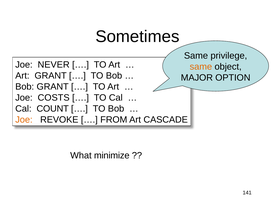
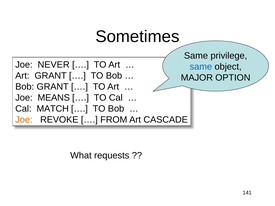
same colour: orange -> blue (201, 67)
COSTS: COSTS -> MEANS (54, 98)
COUNT: COUNT -> MATCH (53, 109)
minimize: minimize -> requests (112, 156)
